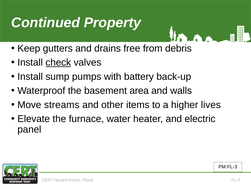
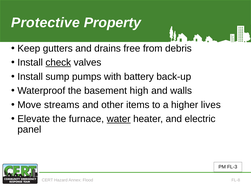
Continued: Continued -> Protective (46, 23)
area: area -> high (139, 90)
water underline: none -> present (119, 118)
